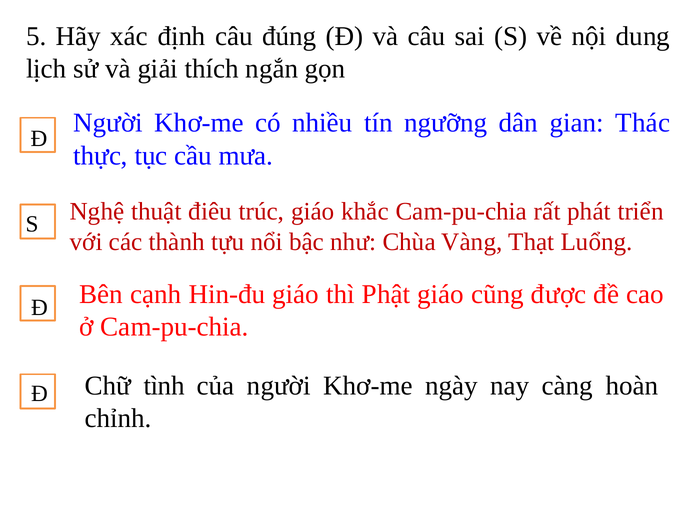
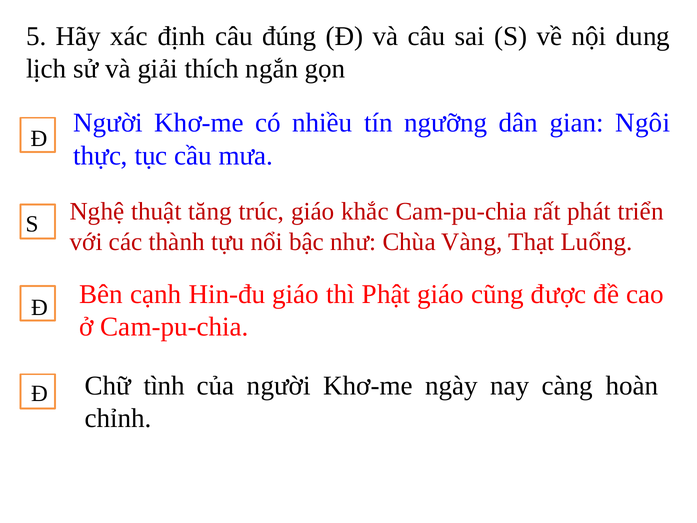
Thác: Thác -> Ngôi (643, 123)
điêu: điêu -> tăng (210, 211)
